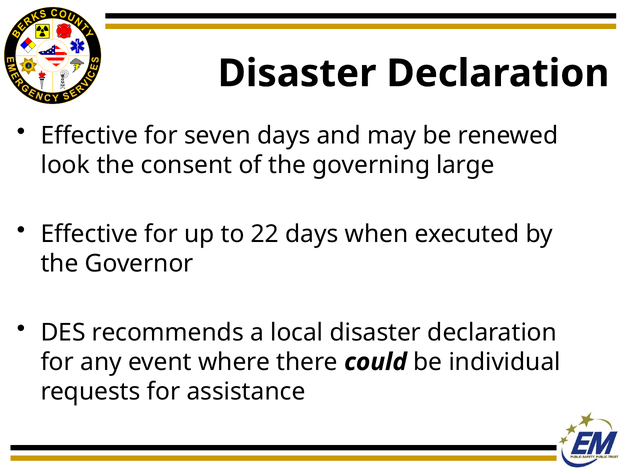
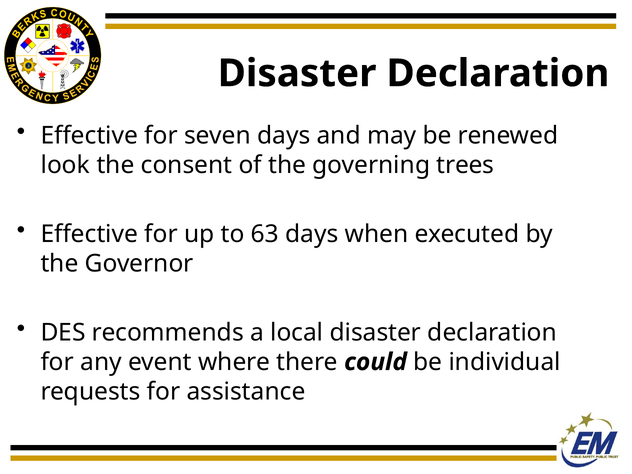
large: large -> trees (465, 165)
22: 22 -> 63 (265, 234)
